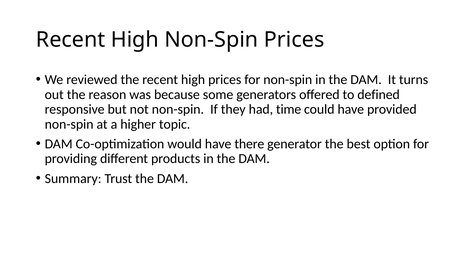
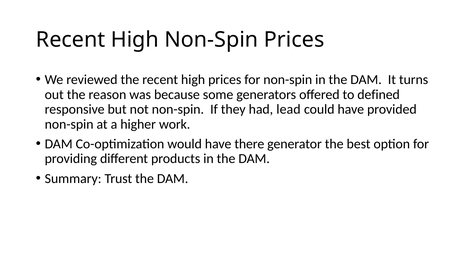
time: time -> lead (289, 109)
topic: topic -> work (175, 124)
